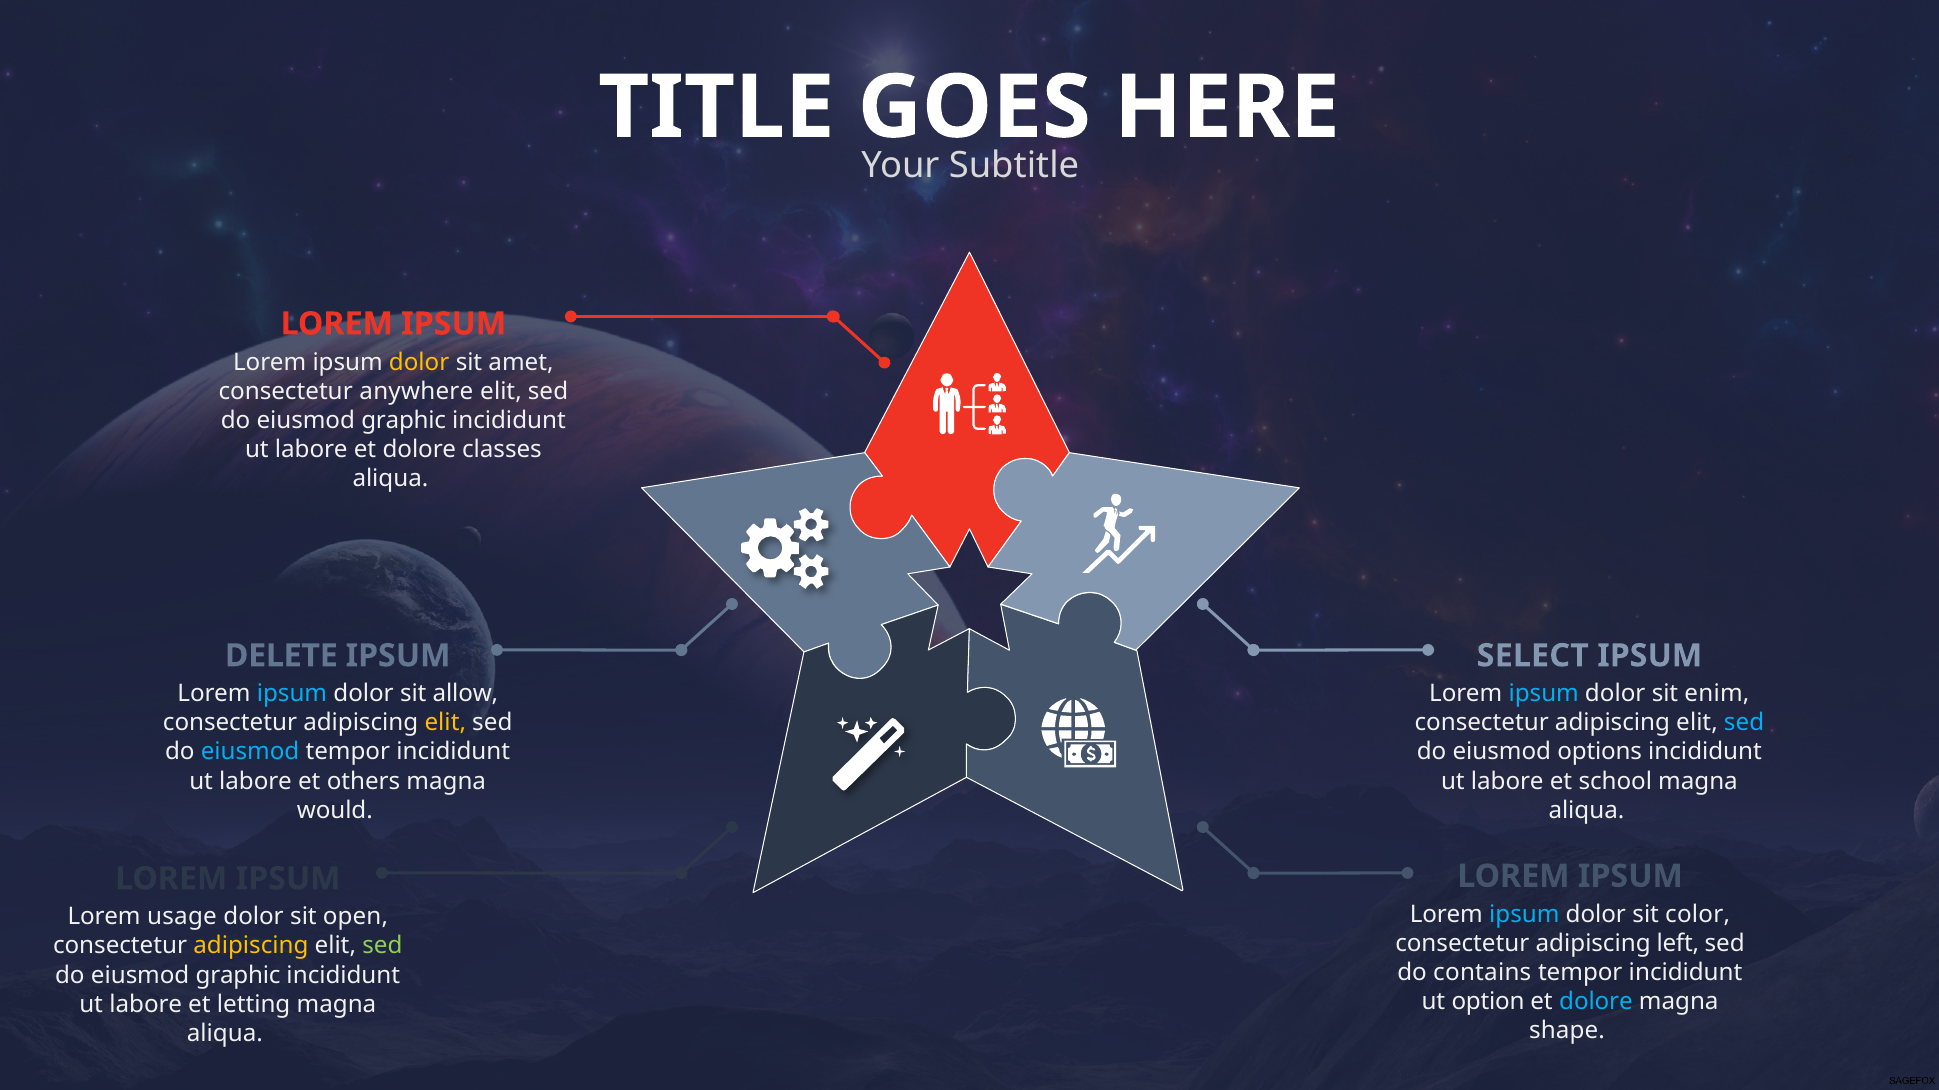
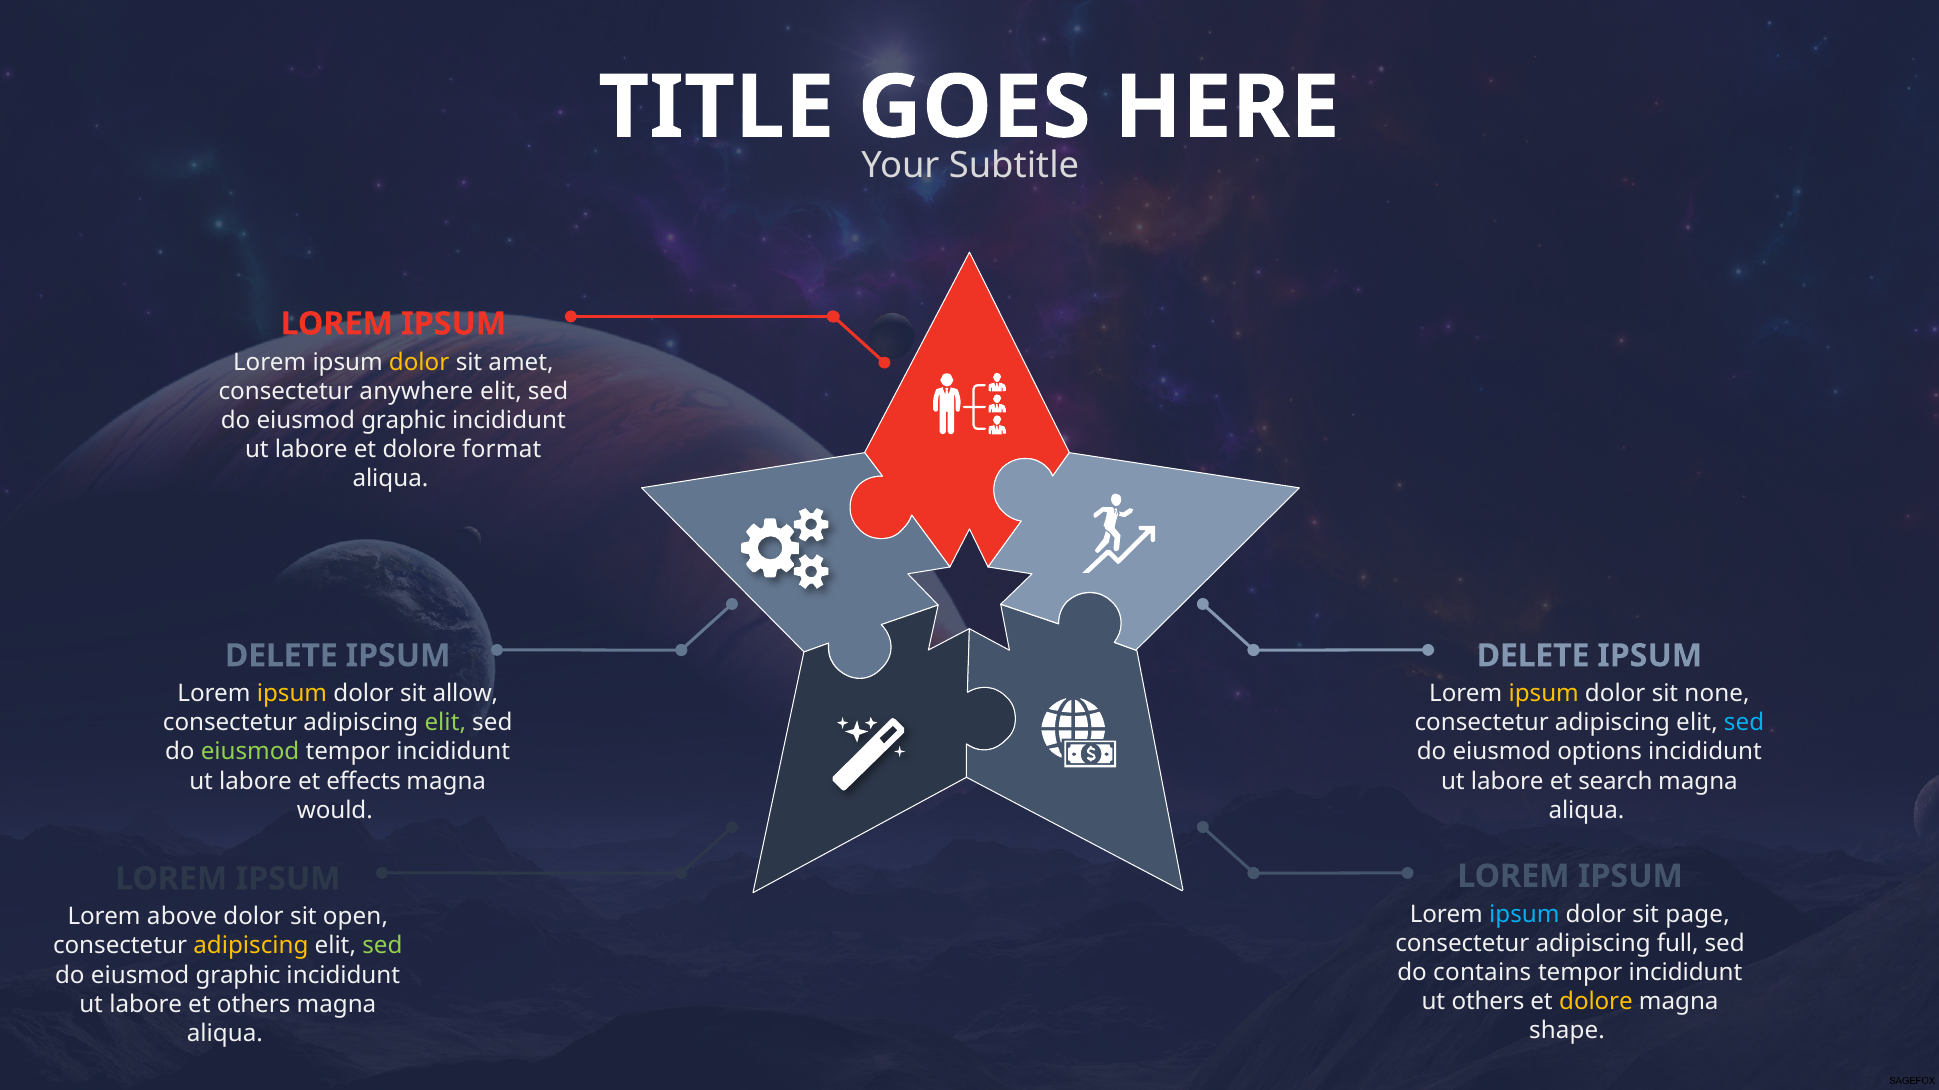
classes: classes -> format (502, 450)
SELECT: SELECT -> DELETE (1533, 656)
ipsum colour: light blue -> yellow (292, 694)
ipsum colour: light blue -> yellow (1544, 694)
enim: enim -> none (1717, 694)
elit colour: yellow -> light green (445, 723)
eiusmod colour: light blue -> light green (250, 752)
others: others -> effects (364, 782)
school: school -> search (1615, 782)
color: color -> page (1698, 915)
usage: usage -> above (182, 917)
left: left -> full (1678, 944)
ut option: option -> others (1488, 1002)
dolore colour: light blue -> yellow (1596, 1002)
et letting: letting -> others (254, 1005)
